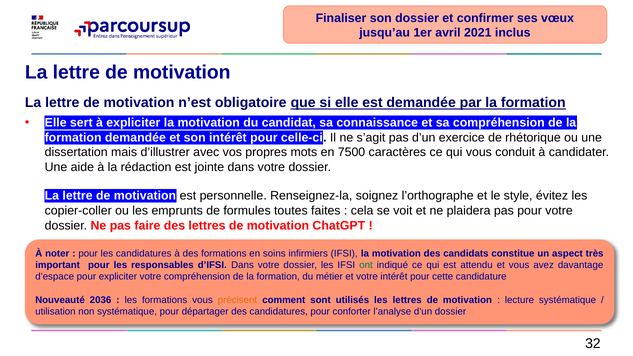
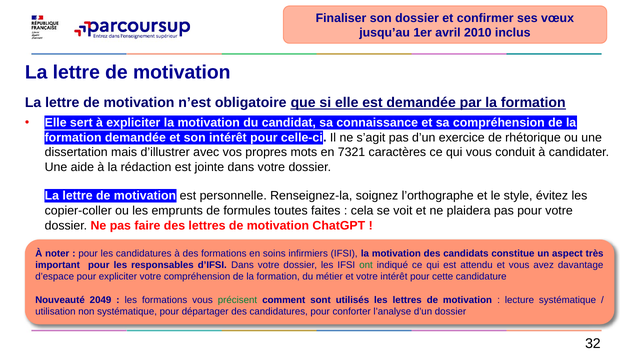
2021: 2021 -> 2010 (478, 33)
7500: 7500 -> 7321 (352, 152)
2036: 2036 -> 2049 (101, 300)
précisent colour: orange -> green (237, 300)
